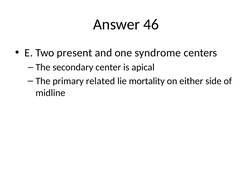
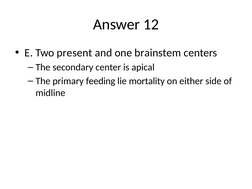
46: 46 -> 12 (151, 24)
syndrome: syndrome -> brainstem (158, 53)
related: related -> feeding (101, 81)
